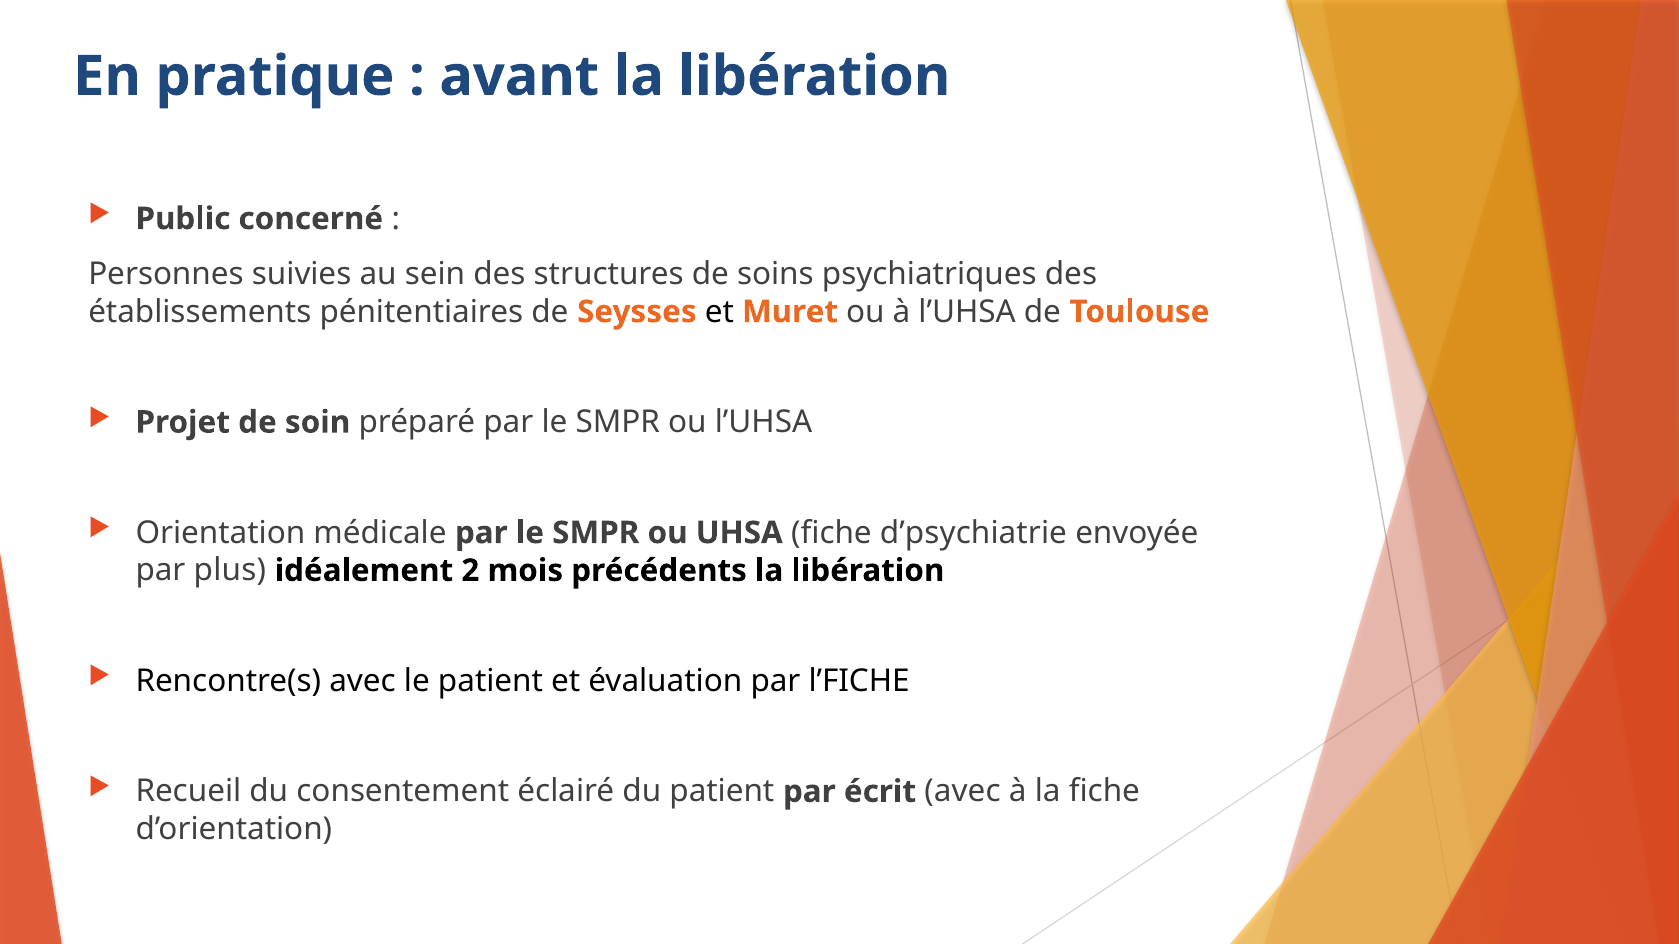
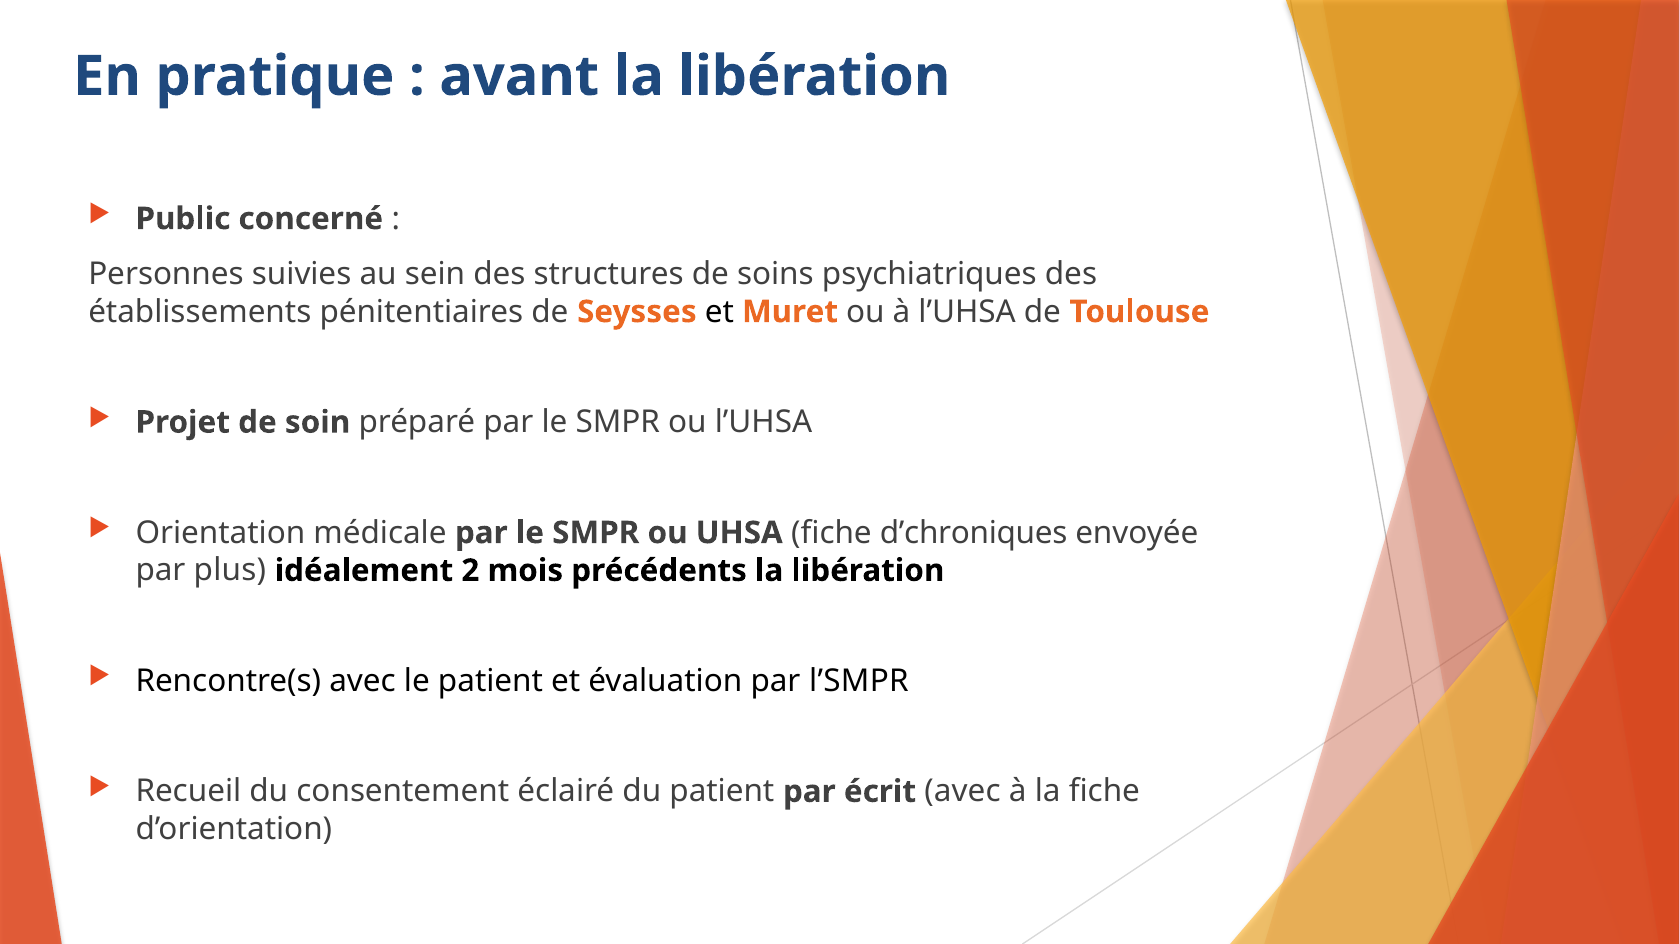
d’psychiatrie: d’psychiatrie -> d’chroniques (974, 533)
l’FICHE: l’FICHE -> l’SMPR (859, 681)
